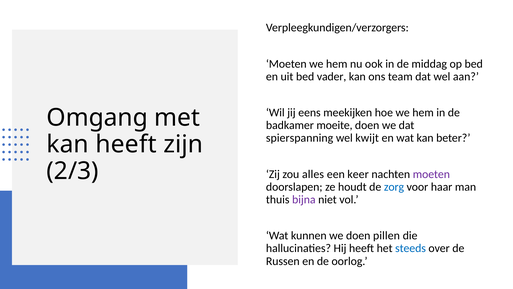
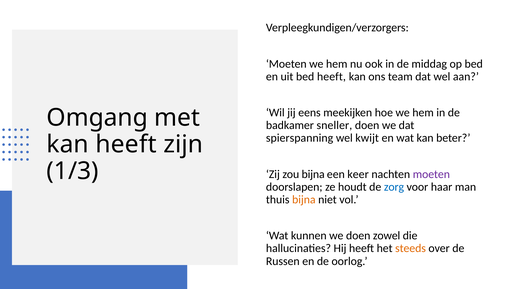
bed vader: vader -> heeft (331, 76)
moeite: moeite -> sneller (334, 125)
2/3: 2/3 -> 1/3 (73, 171)
zou alles: alles -> bijna (313, 174)
bijna colour: purple -> orange (304, 199)
pillen: pillen -> zowel (387, 235)
steeds colour: blue -> orange (411, 248)
